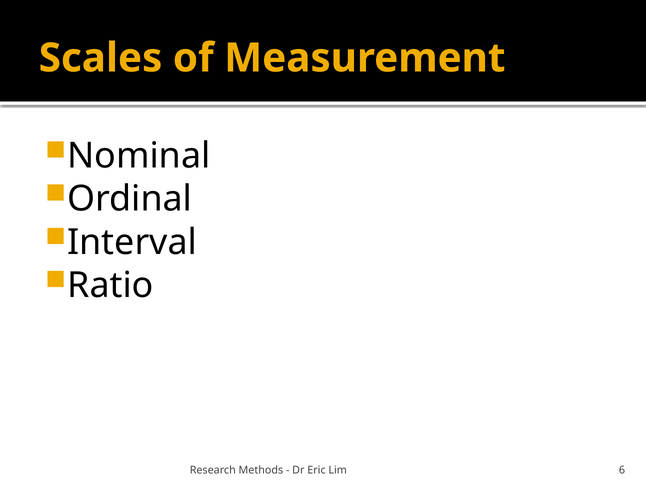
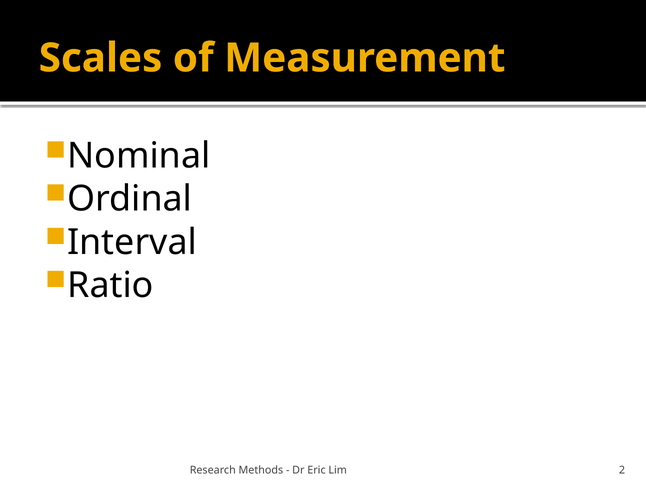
6: 6 -> 2 (622, 470)
